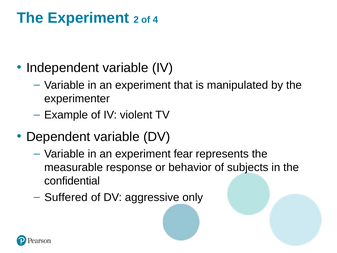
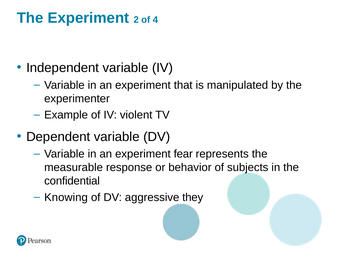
Suffered: Suffered -> Knowing (66, 197)
only: only -> they (193, 197)
